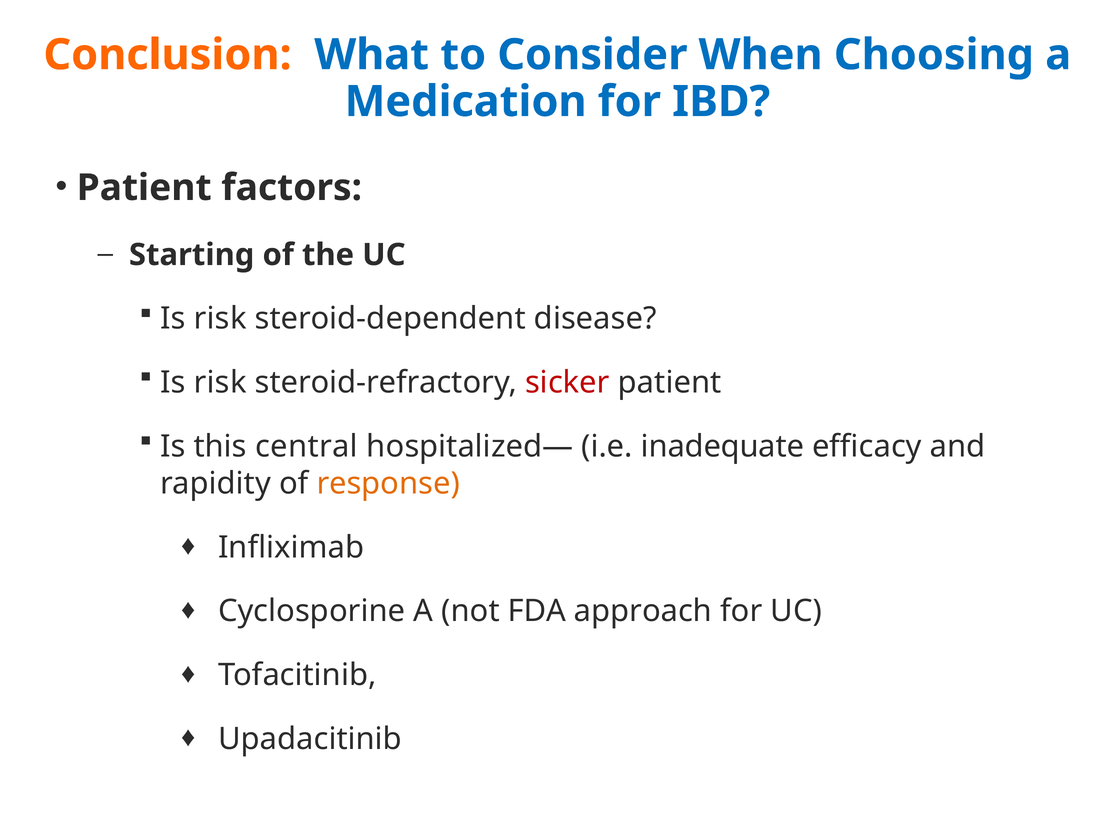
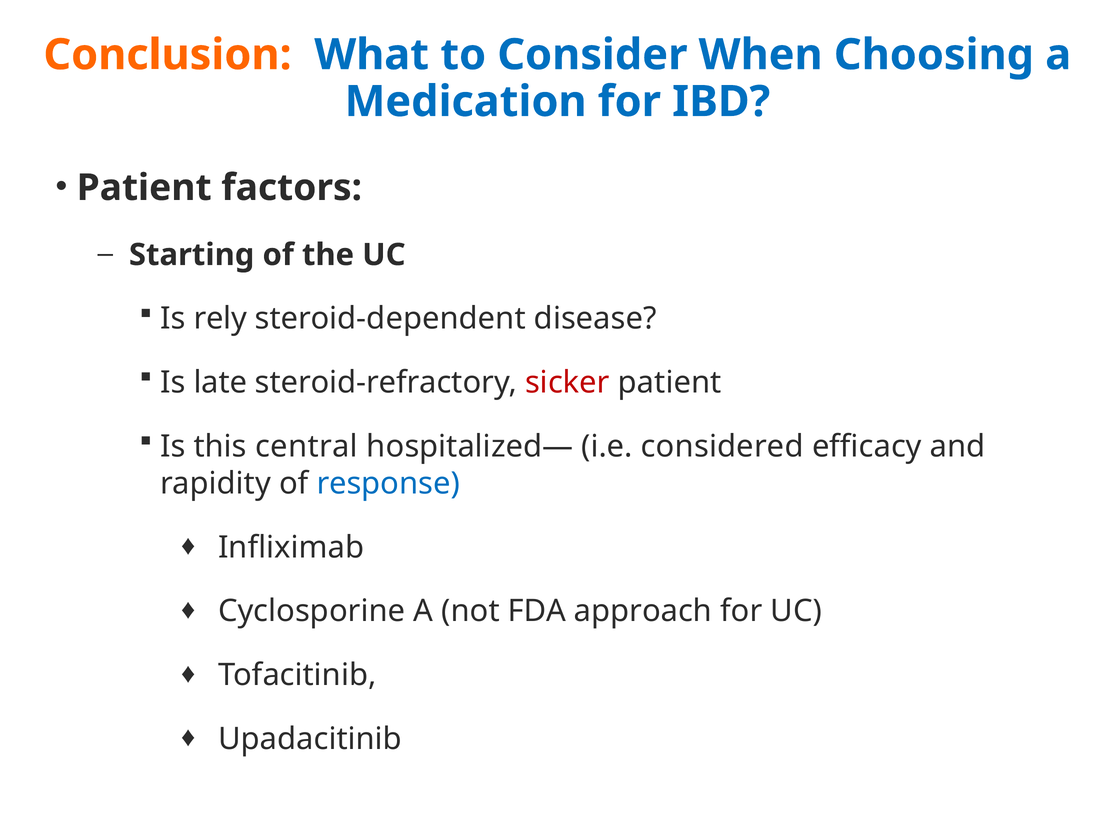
risk: risk -> rely (220, 319)
risk: risk -> late (220, 383)
inadequate: inadequate -> considered (722, 447)
response colour: orange -> blue (388, 484)
